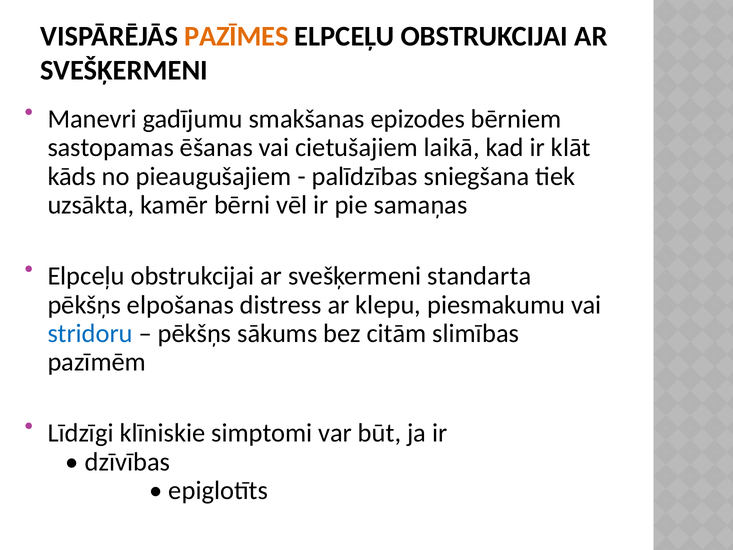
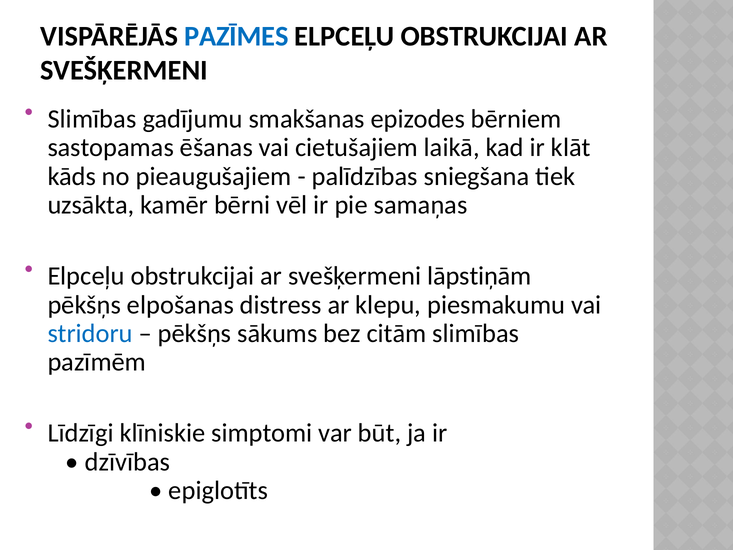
PAZĪMES colour: orange -> blue (236, 36)
Manevri: Manevri -> Slimības (92, 119)
standarta: standarta -> lāpstiņām (479, 276)
